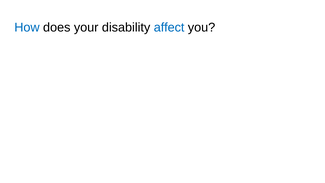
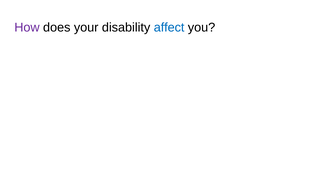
How colour: blue -> purple (27, 28)
